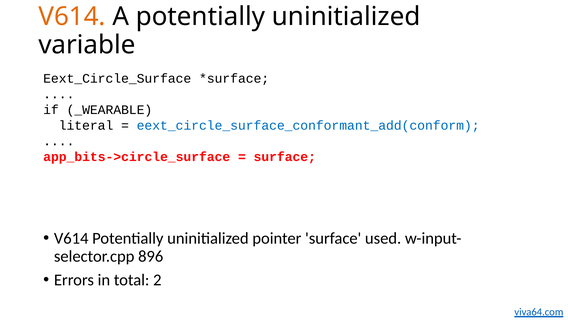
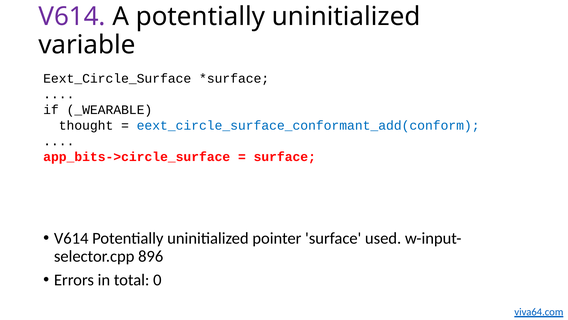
V614 colour: orange -> purple (72, 17)
literal: literal -> thought (86, 125)
2: 2 -> 0 (157, 280)
